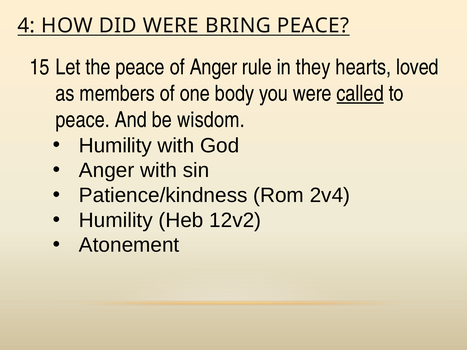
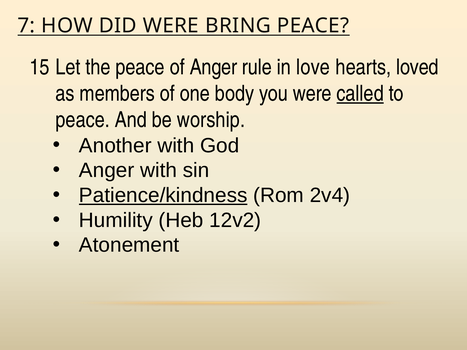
4: 4 -> 7 (26, 26)
they: they -> love (313, 67)
wisdom: wisdom -> worship (211, 120)
Humility: Humility -> Another (115, 146)
Patience/kindness underline: none -> present (163, 195)
